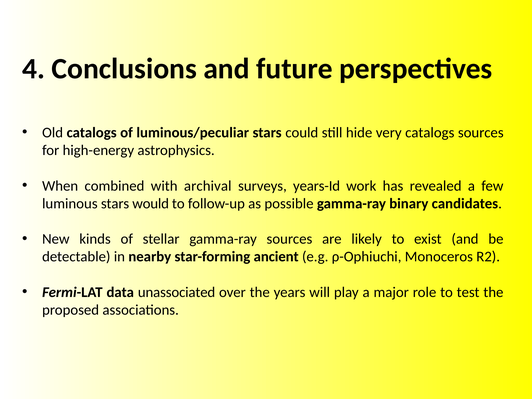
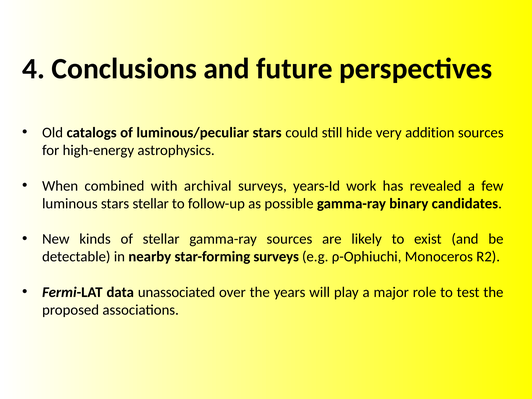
very catalogs: catalogs -> addition (430, 133)
stars would: would -> stellar (151, 204)
star-forming ancient: ancient -> surveys (276, 257)
